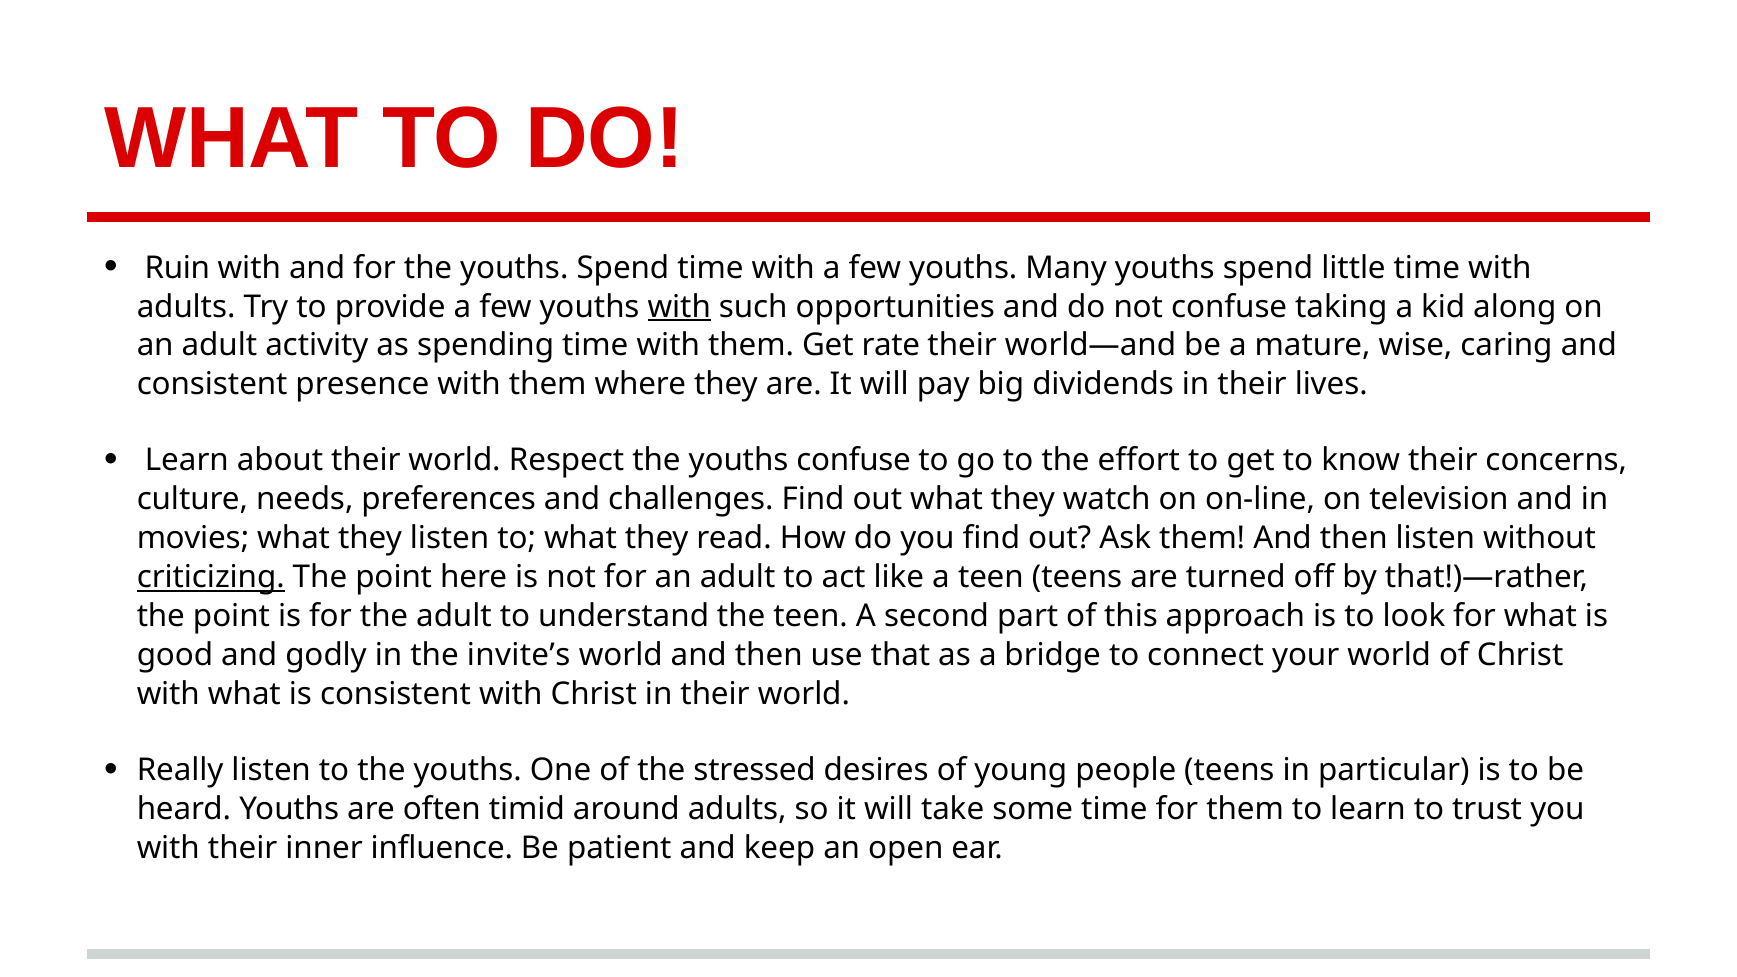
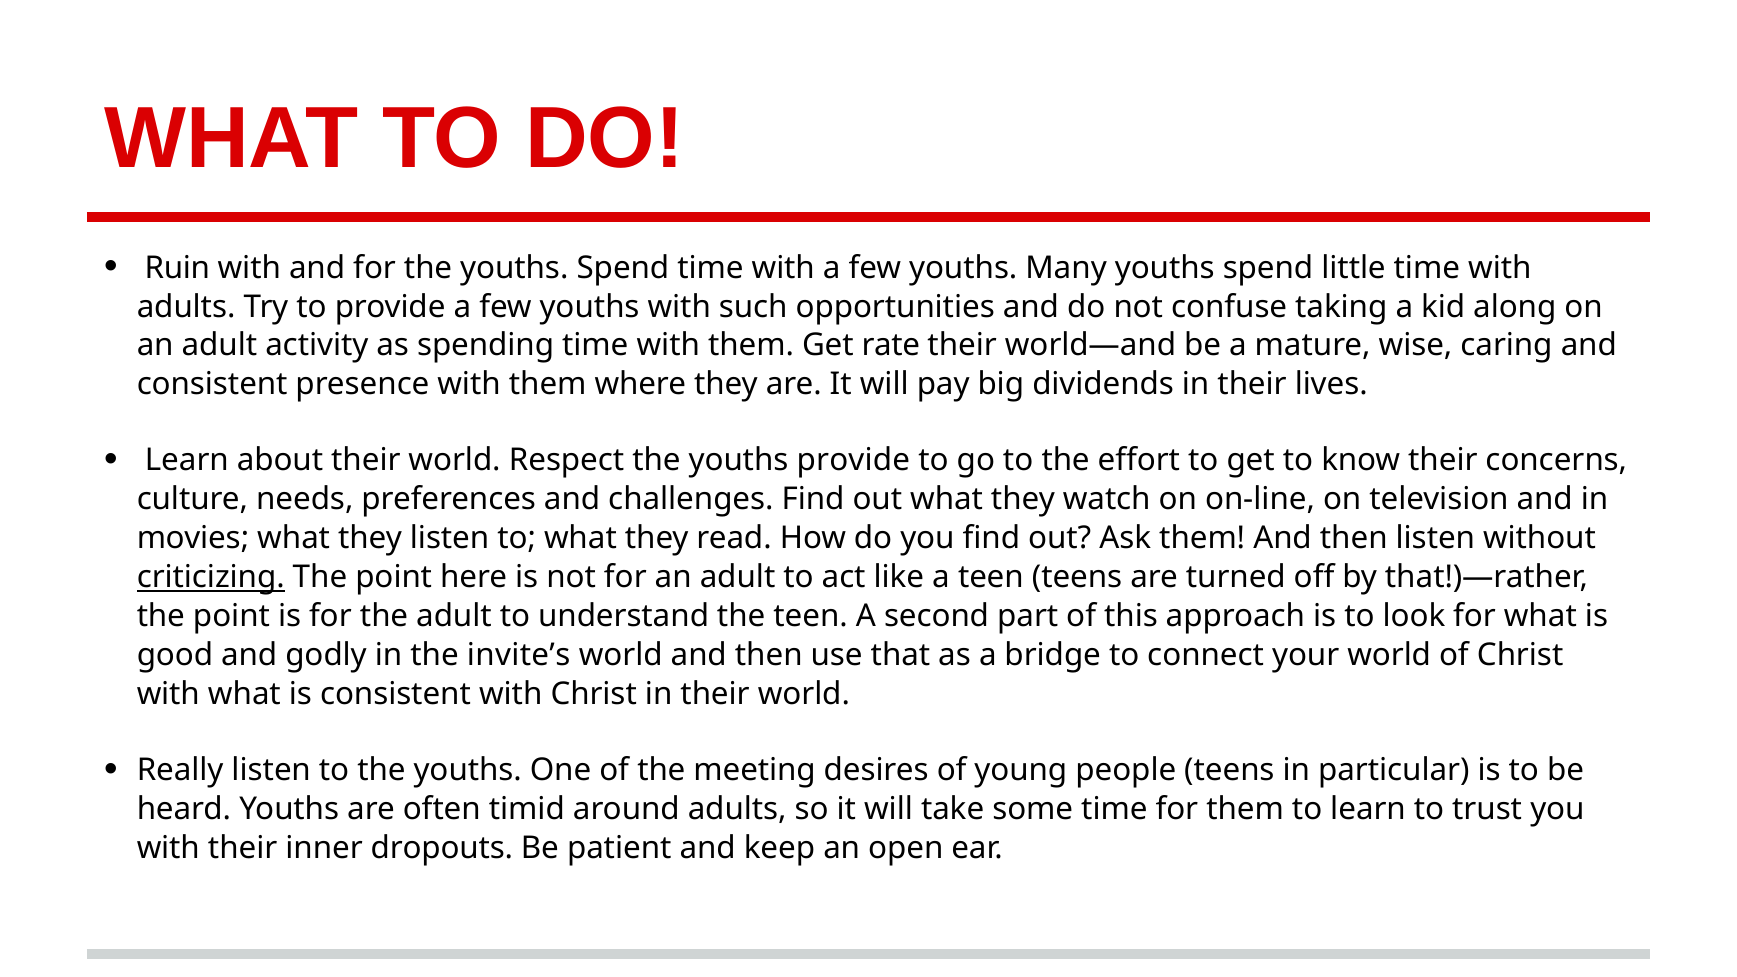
with underline: present -> none (679, 307)
youths confuse: confuse -> provide (853, 461)
stressed: stressed -> meeting (755, 770)
influence: influence -> dropouts (442, 848)
